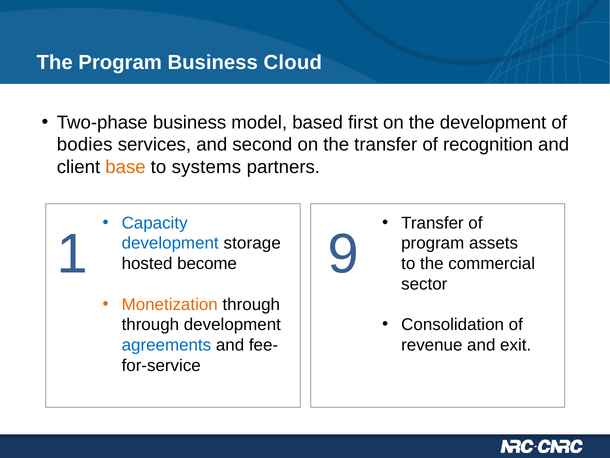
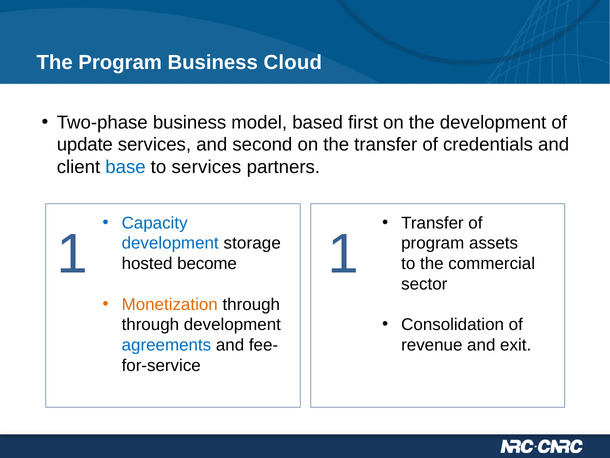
bodies: bodies -> update (85, 145)
recognition: recognition -> credentials (488, 145)
base colour: orange -> blue (126, 167)
to systems: systems -> services (206, 167)
1 9: 9 -> 1 (343, 254)
